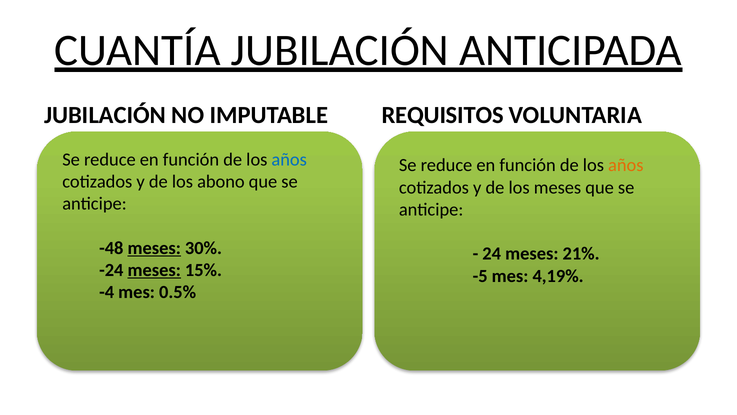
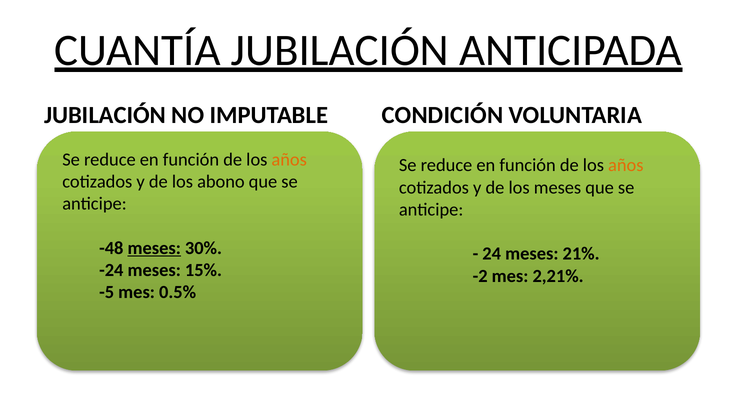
REQUISITOS: REQUISITOS -> CONDICIÓN (442, 115)
años colour: blue -> orange (289, 159)
meses underline: present -> none (154, 270)
-5: -5 -> -2 (480, 276)
4,19%: 4,19% -> 2,21% (558, 276)
-4: -4 -> -5 (107, 292)
